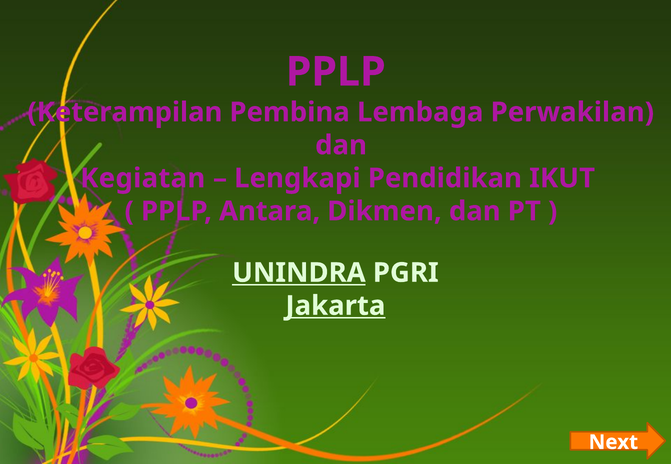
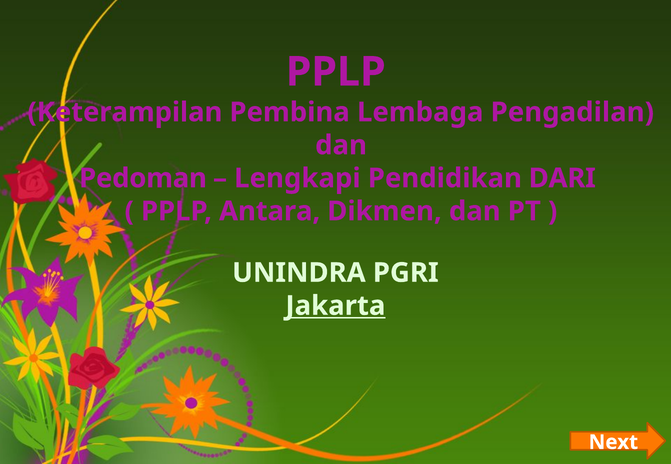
Perwakilan: Perwakilan -> Pengadilan (572, 112)
Kegiatan: Kegiatan -> Pedoman (143, 178)
IKUT: IKUT -> DARI (562, 178)
UNINDRA underline: present -> none (299, 273)
